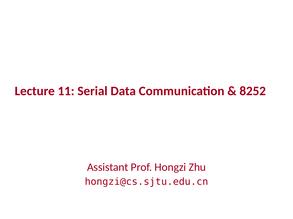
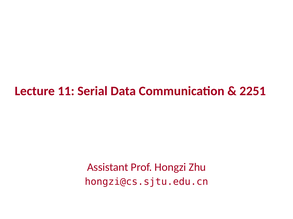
8252: 8252 -> 2251 (253, 91)
